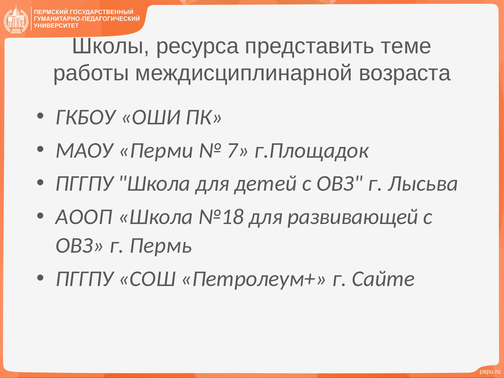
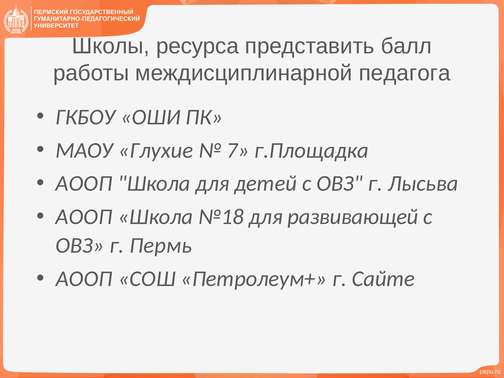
теме: теме -> балл (406, 46)
возраста: возраста -> педагога (405, 73)
Перми: Перми -> Глухие (156, 150)
г.Площадок: г.Площадок -> г.Площадка (312, 150)
ПГГПУ: ПГГПУ -> АООП (84, 184)
ПГГПУ: ПГГПУ -> АООП (84, 279)
